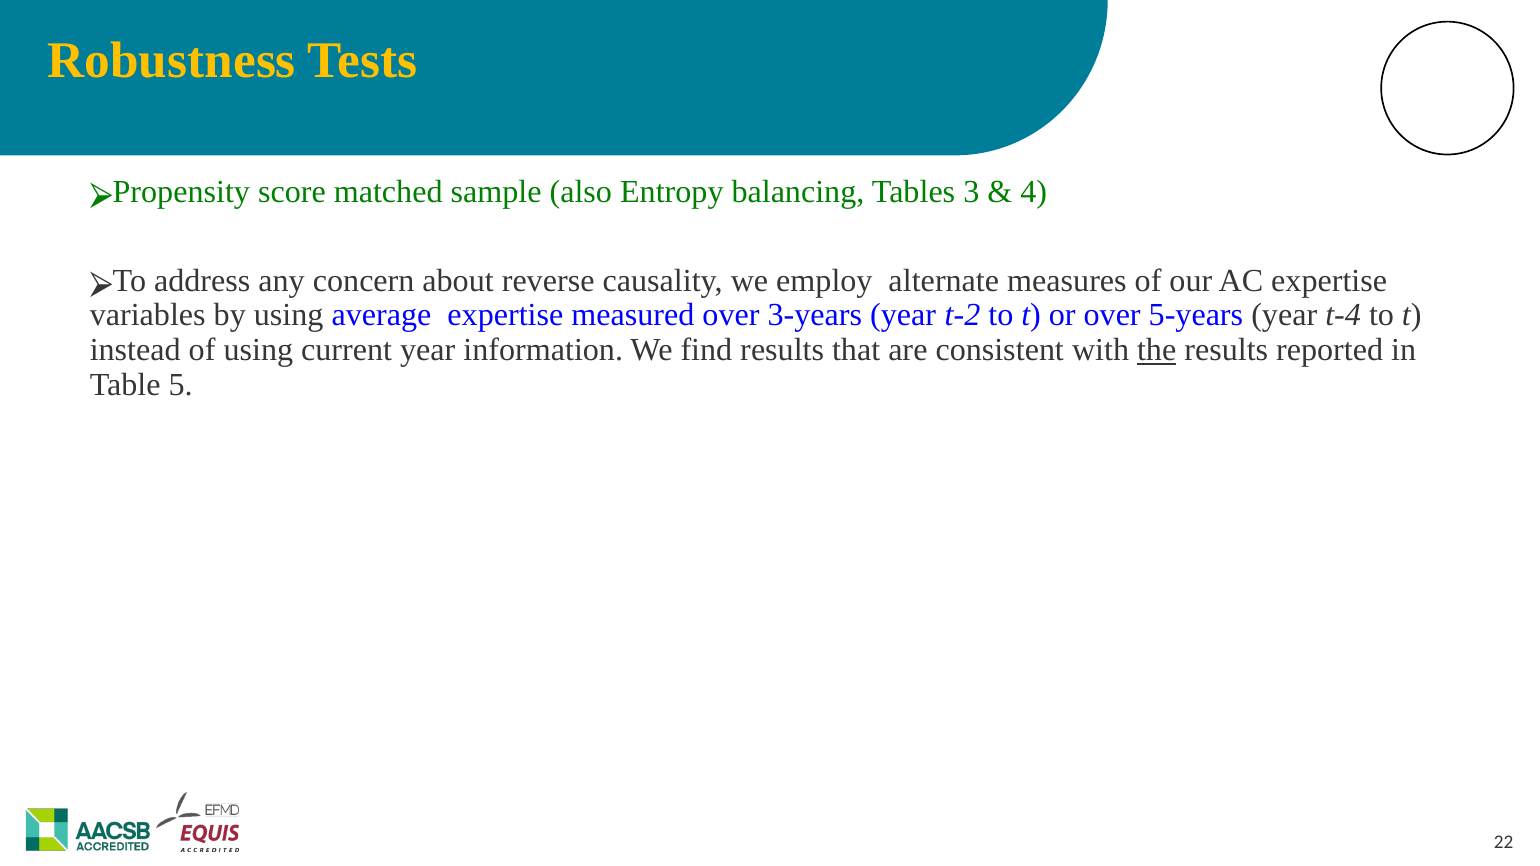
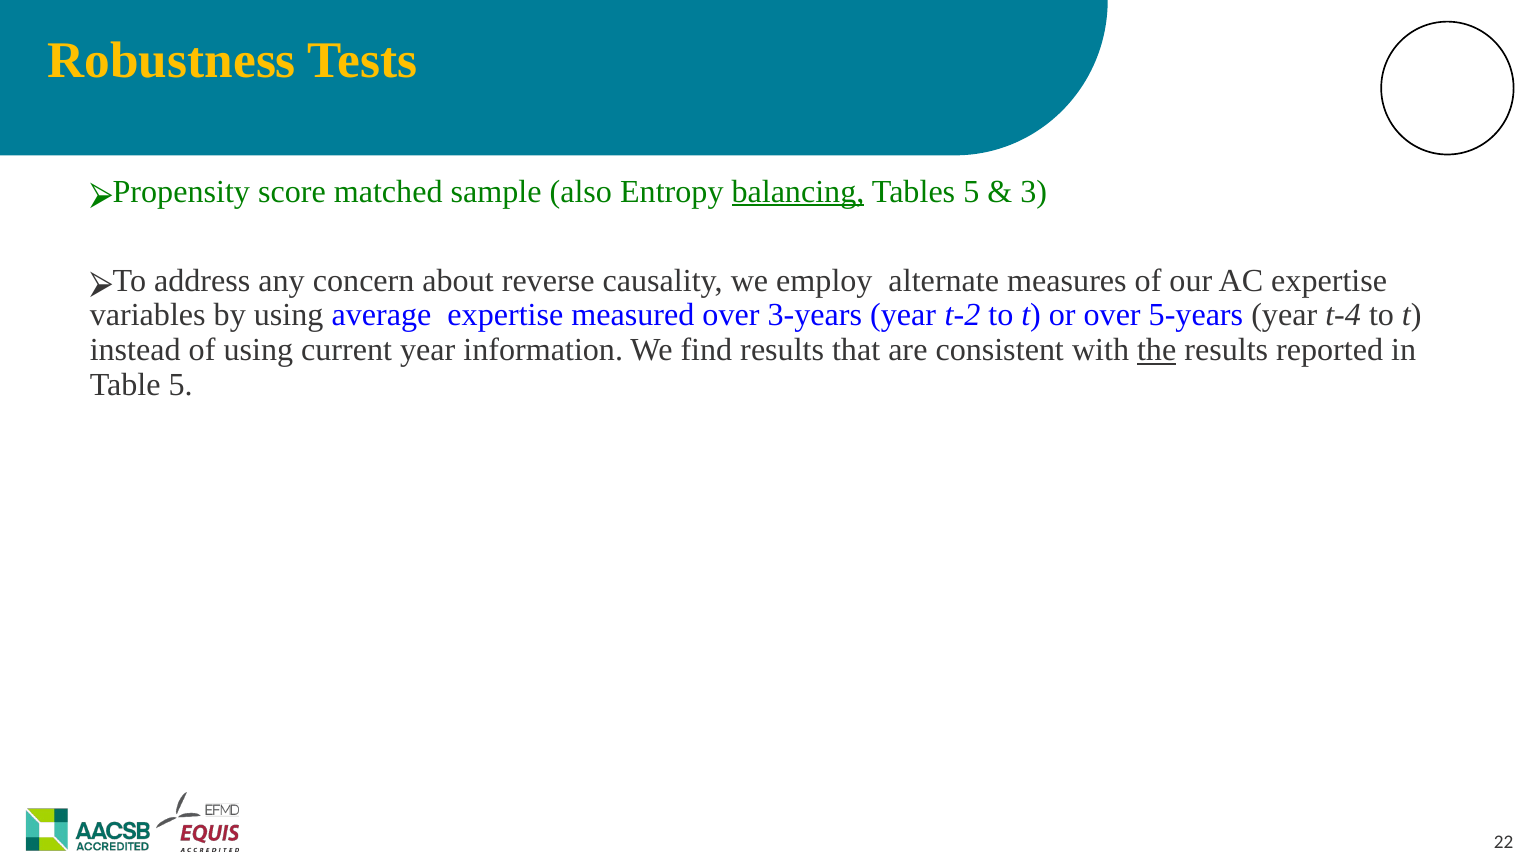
balancing underline: none -> present (798, 191)
Tables 3: 3 -> 5 (971, 191)
4: 4 -> 3 (1034, 191)
